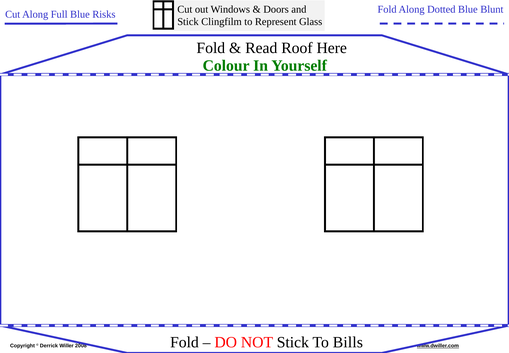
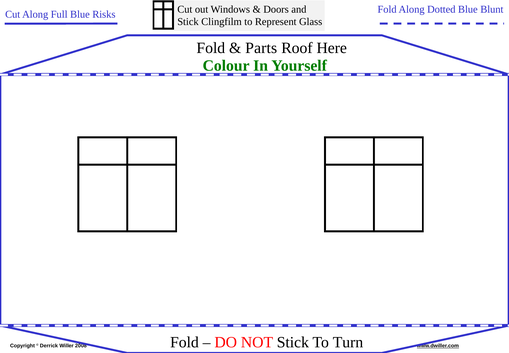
Read: Read -> Parts (261, 48)
Bills: Bills -> Turn (348, 342)
